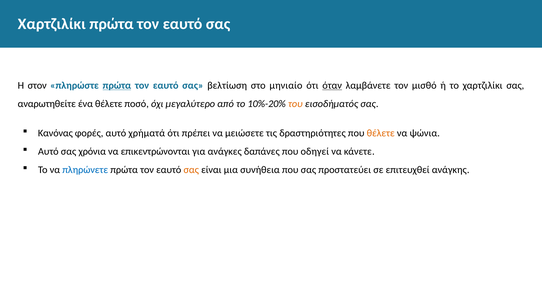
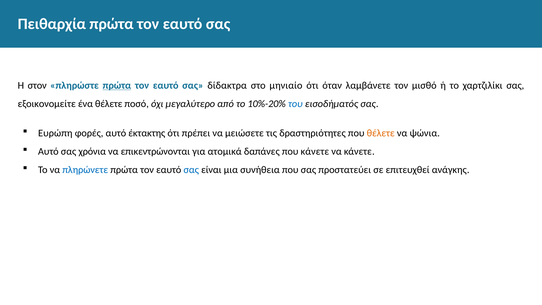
Χαρτζιλίκι: Χαρτζιλίκι -> Πειθαρχία (52, 24)
βελτίωση: βελτίωση -> δίδακτρα (227, 85)
όταν underline: present -> none (332, 85)
αναρωτηθείτε: αναρωτηθείτε -> εξοικονομείτε (47, 104)
του colour: orange -> blue (295, 104)
Κανόνας: Κανόνας -> Ευρώπη (55, 133)
χρήματά: χρήματά -> έκτακτης (147, 133)
ανάγκες: ανάγκες -> ατομικά (225, 151)
που οδηγεί: οδηγεί -> κάνετε (315, 151)
σας colour: orange -> blue (191, 170)
